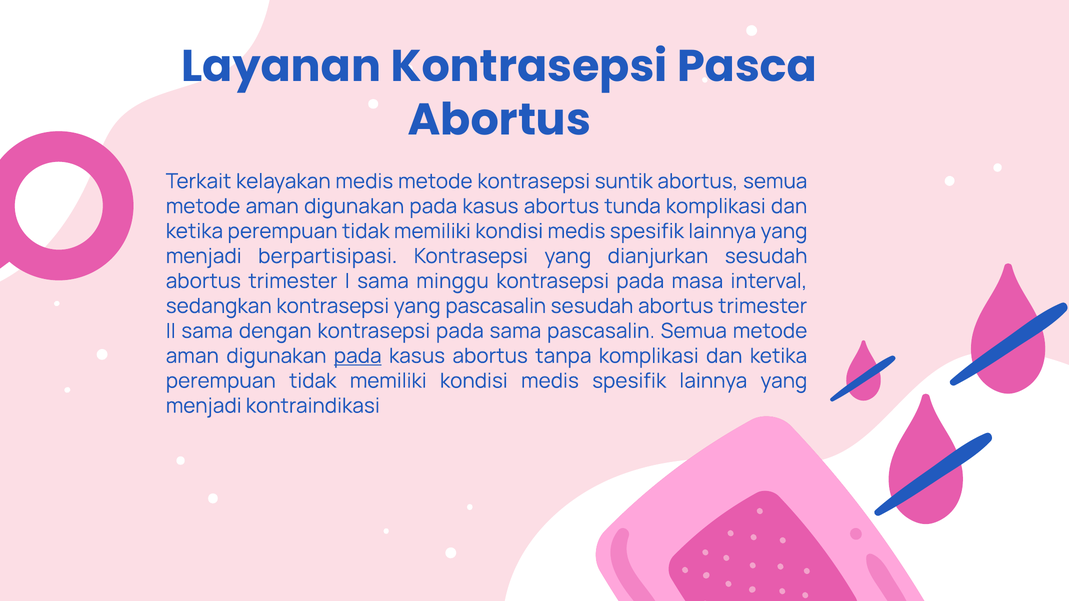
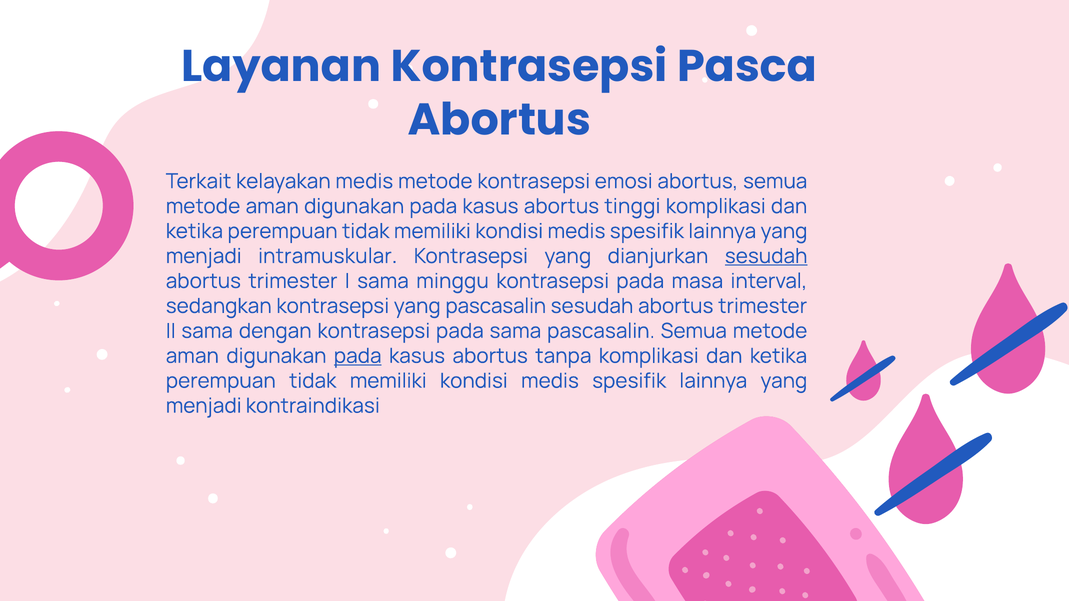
suntik: suntik -> emosi (624, 181)
tunda: tunda -> tinggi (632, 206)
berpartisipasi: berpartisipasi -> intramuskular (328, 256)
sesudah underline: none -> present (766, 256)
